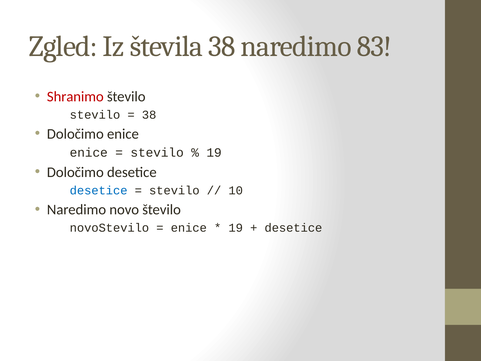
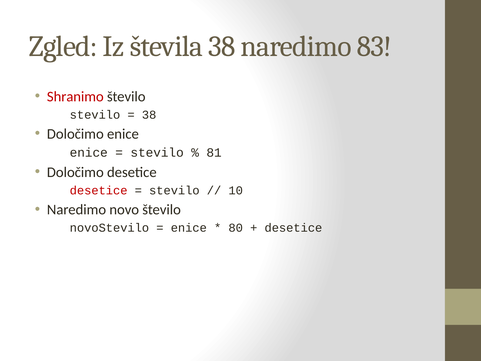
19: 19 -> 81 (214, 153)
desetice colour: blue -> red (99, 190)
19: 19 -> 80 (236, 228)
